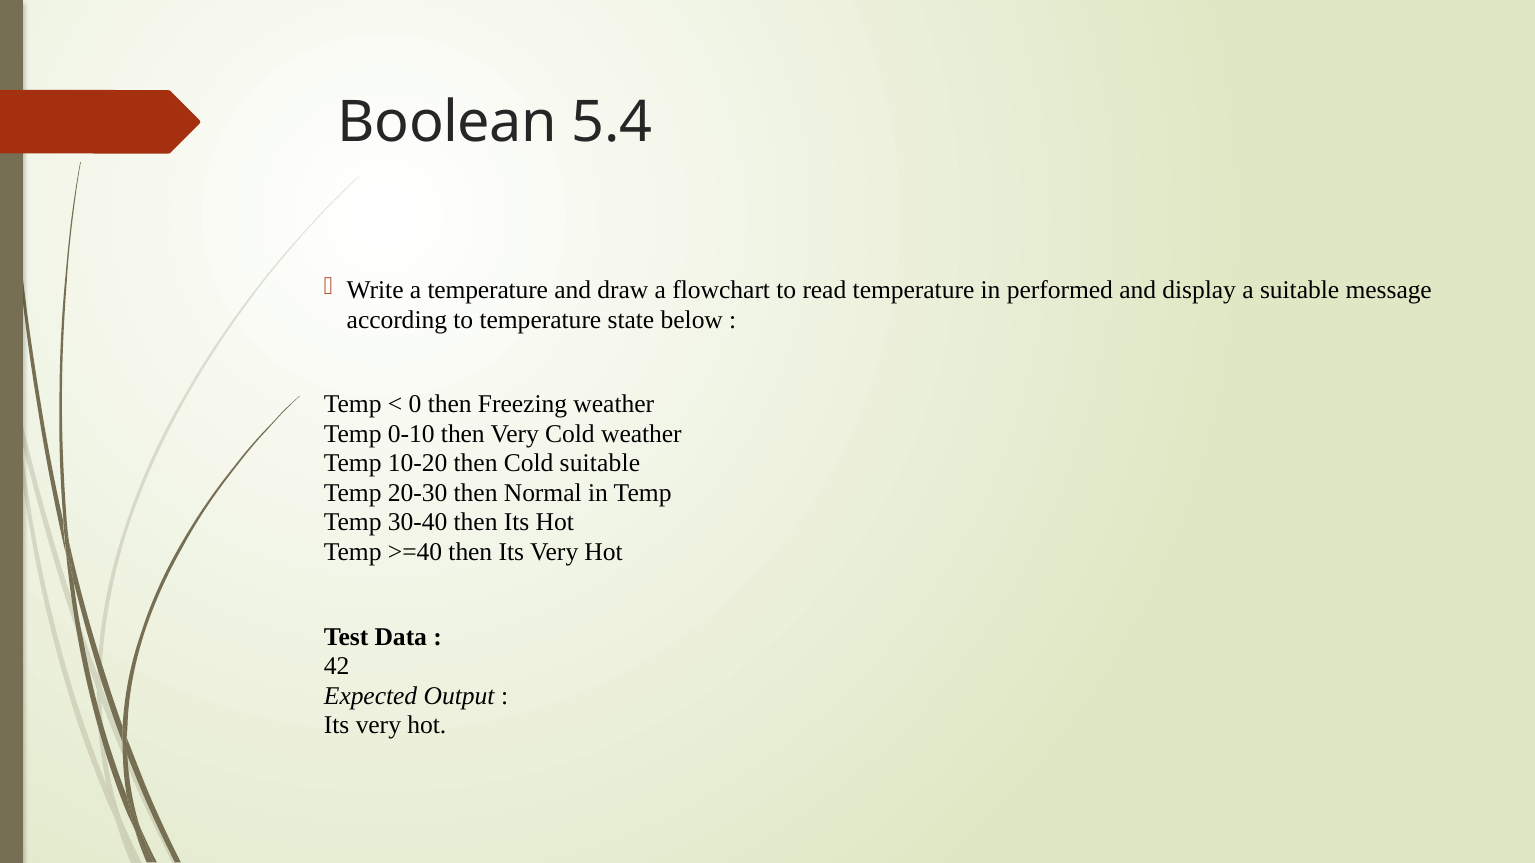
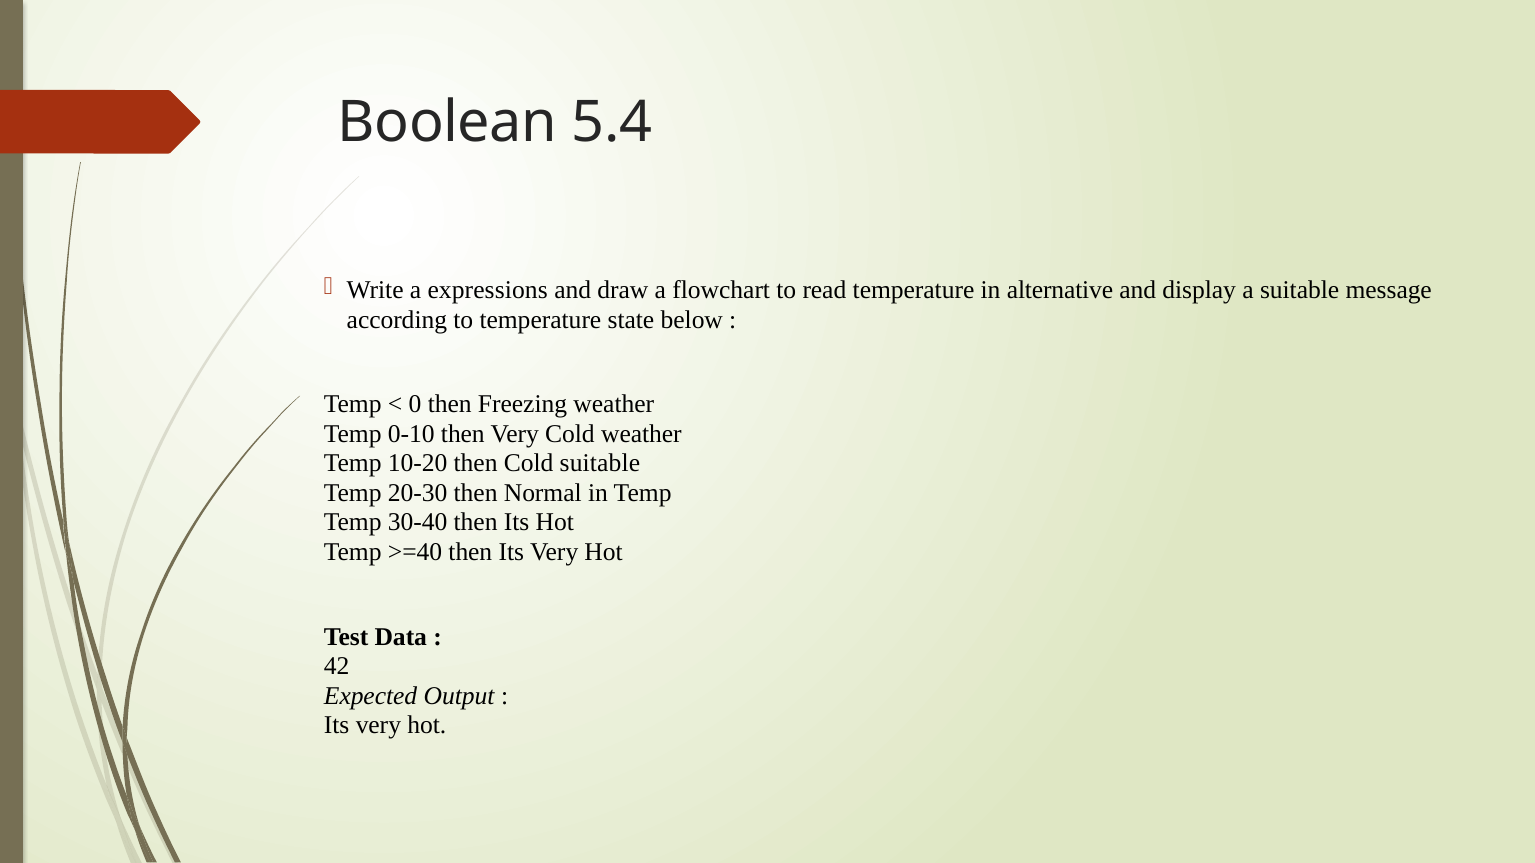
a temperature: temperature -> expressions (488, 290)
performed: performed -> alternative (1060, 290)
